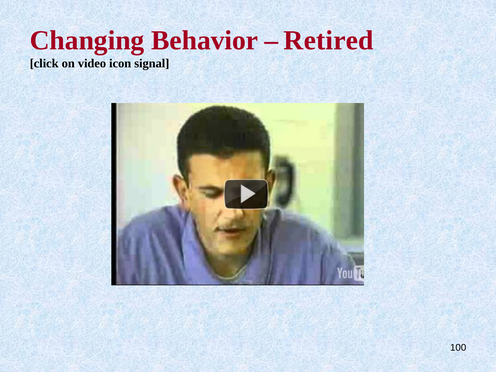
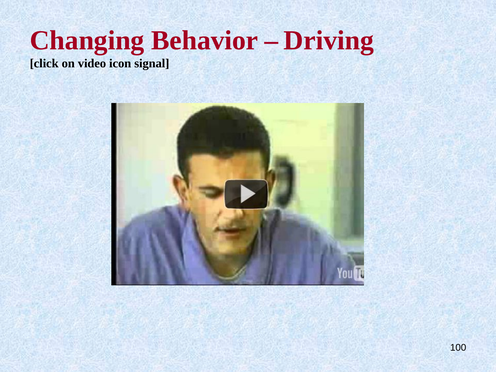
Retired: Retired -> Driving (329, 40)
